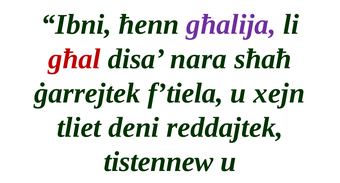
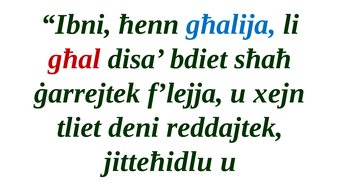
għalija colour: purple -> blue (231, 25)
nara: nara -> bdiet (199, 59)
f’tiela: f’tiela -> f’lejja (185, 93)
tistennew: tistennew -> jitteħidlu (158, 162)
